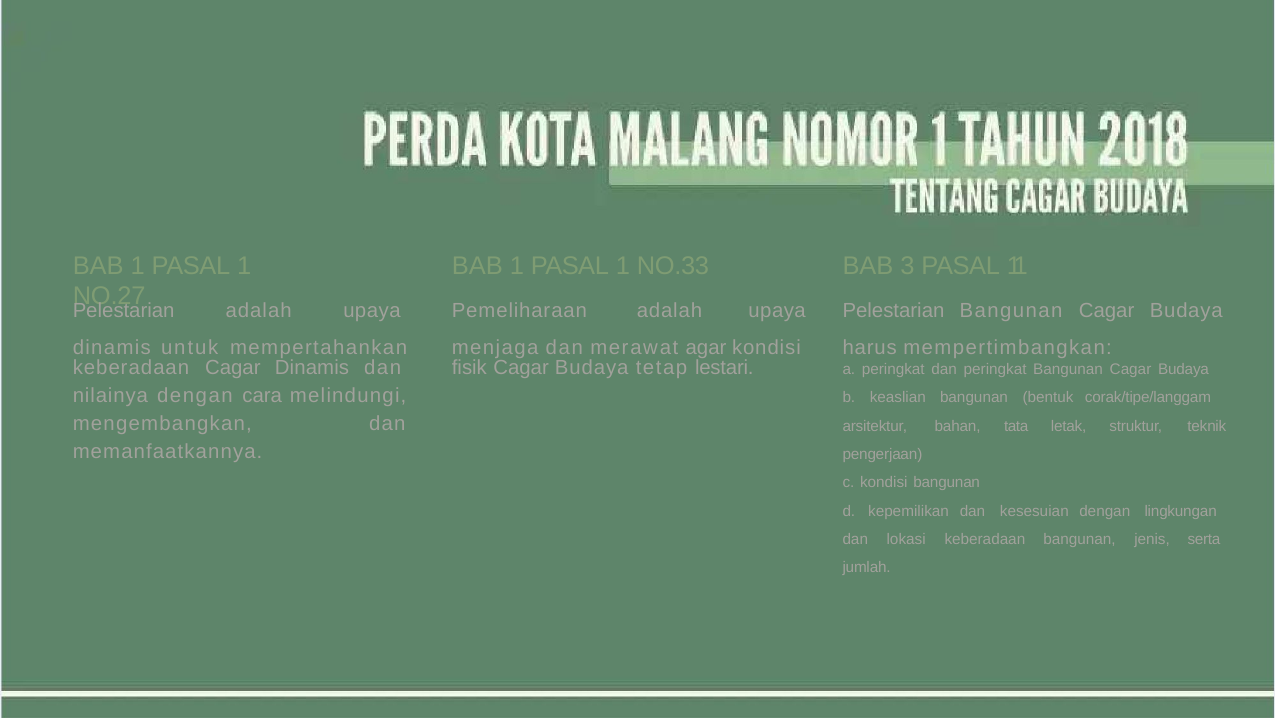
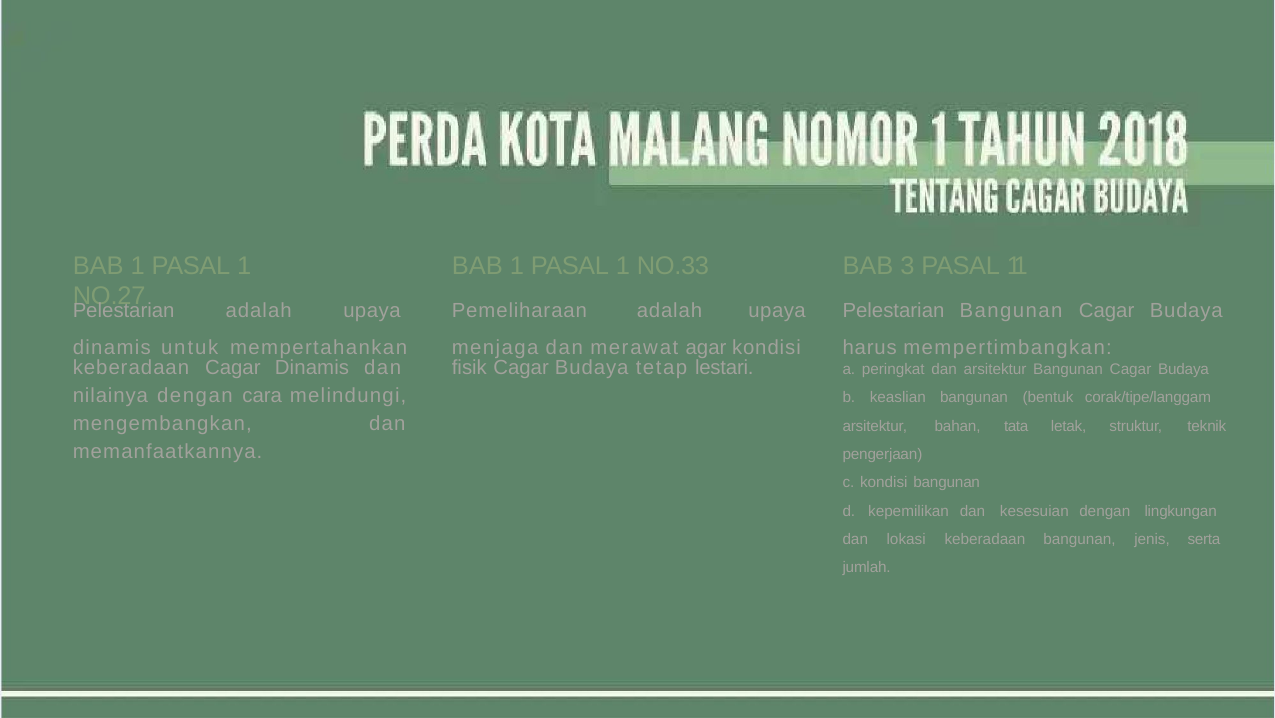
dan peringkat: peringkat -> arsitektur (995, 369)
